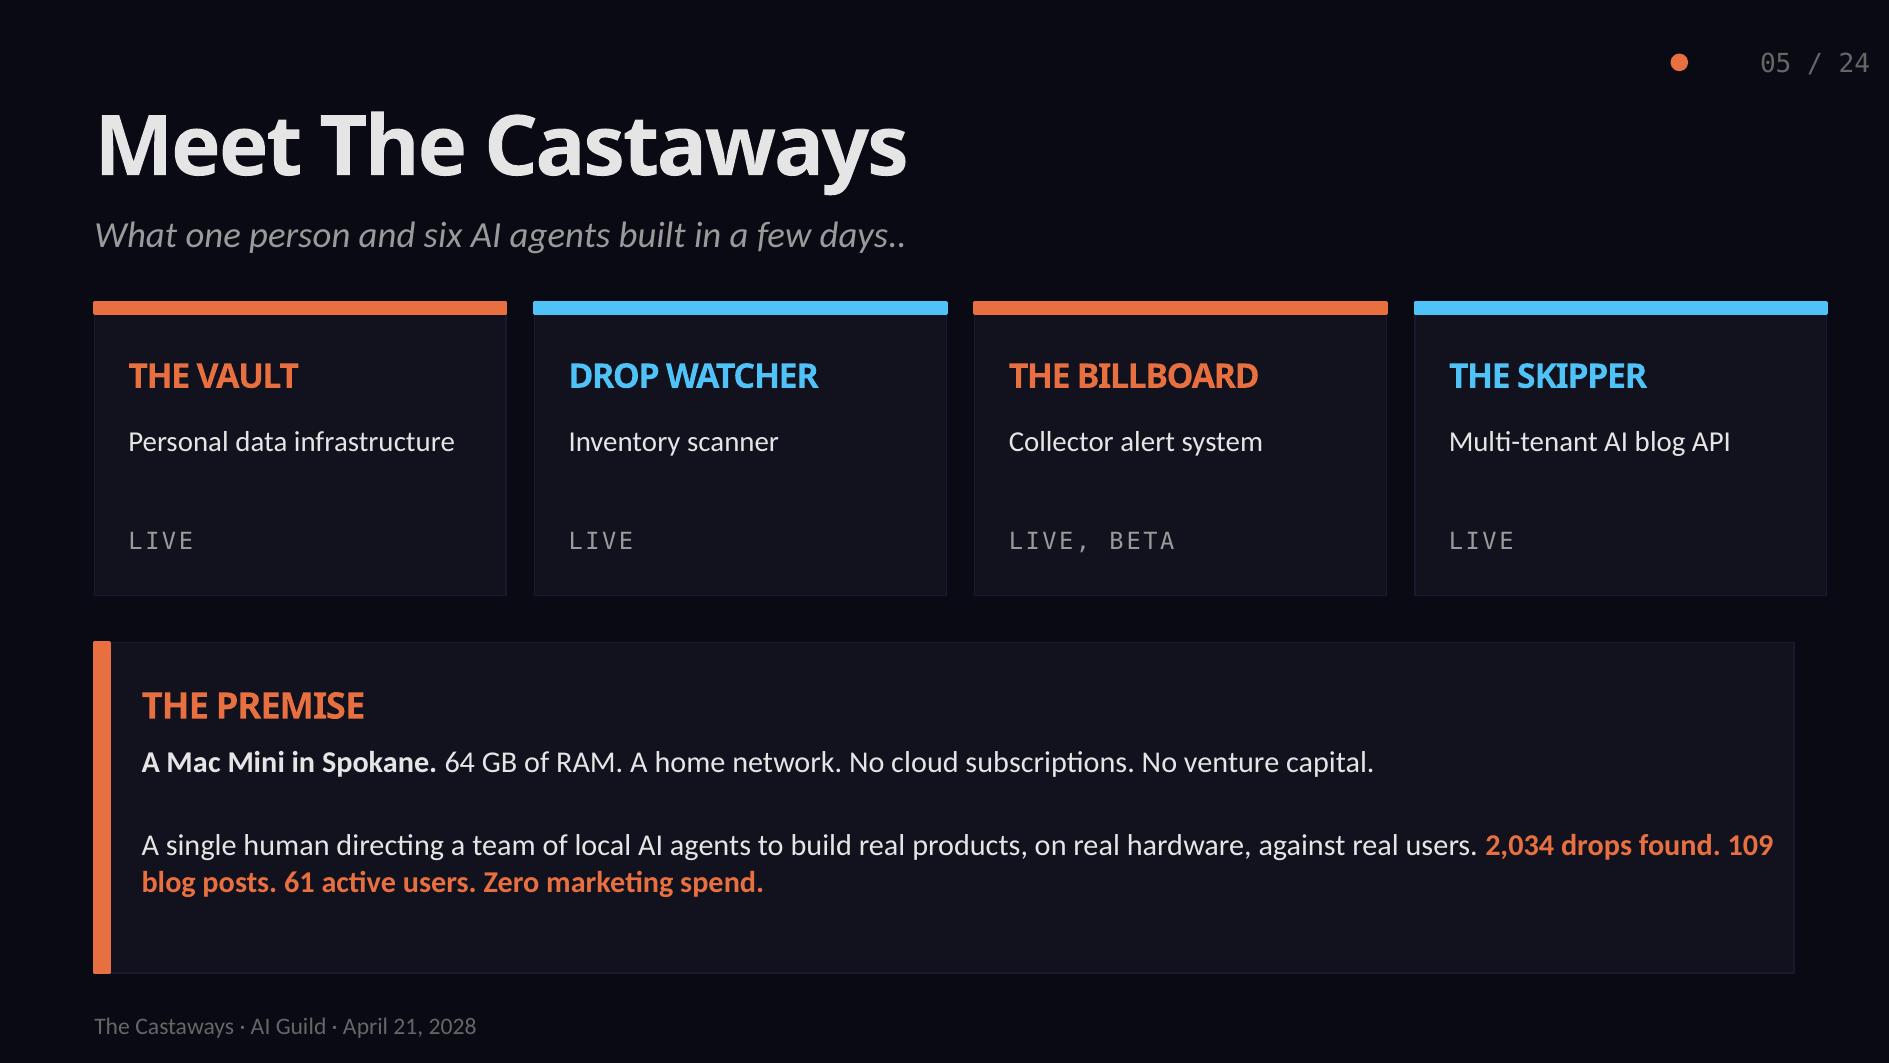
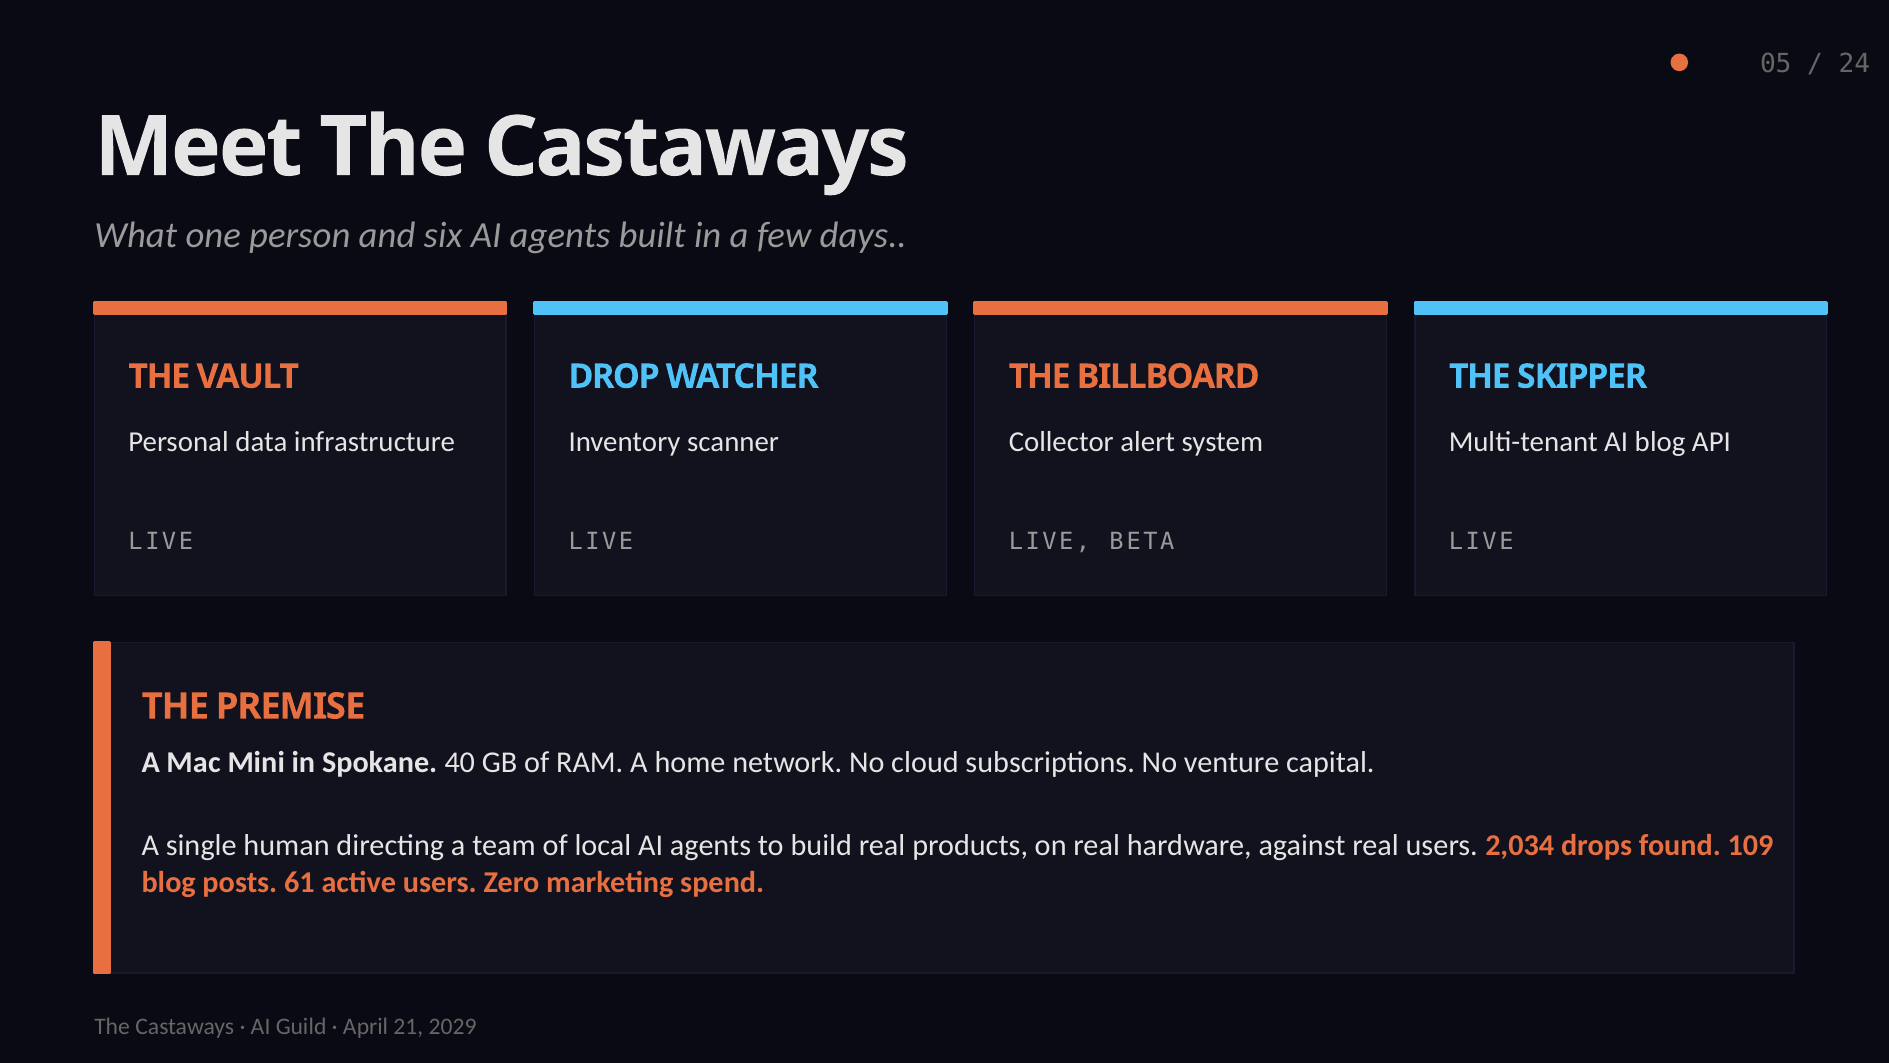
64: 64 -> 40 (460, 763)
2028: 2028 -> 2029 (453, 1026)
